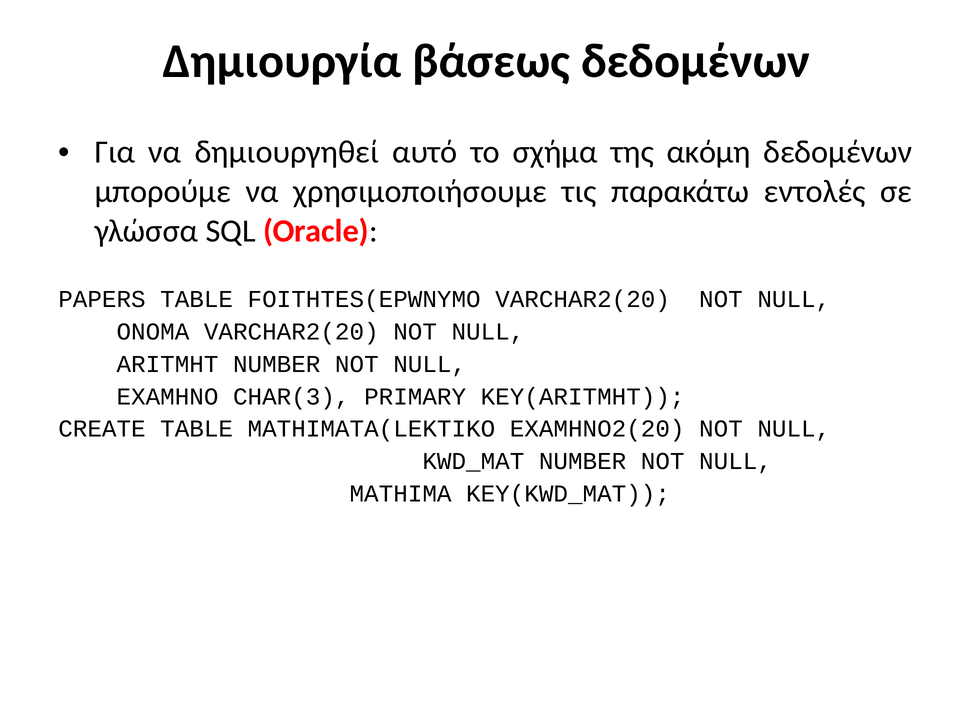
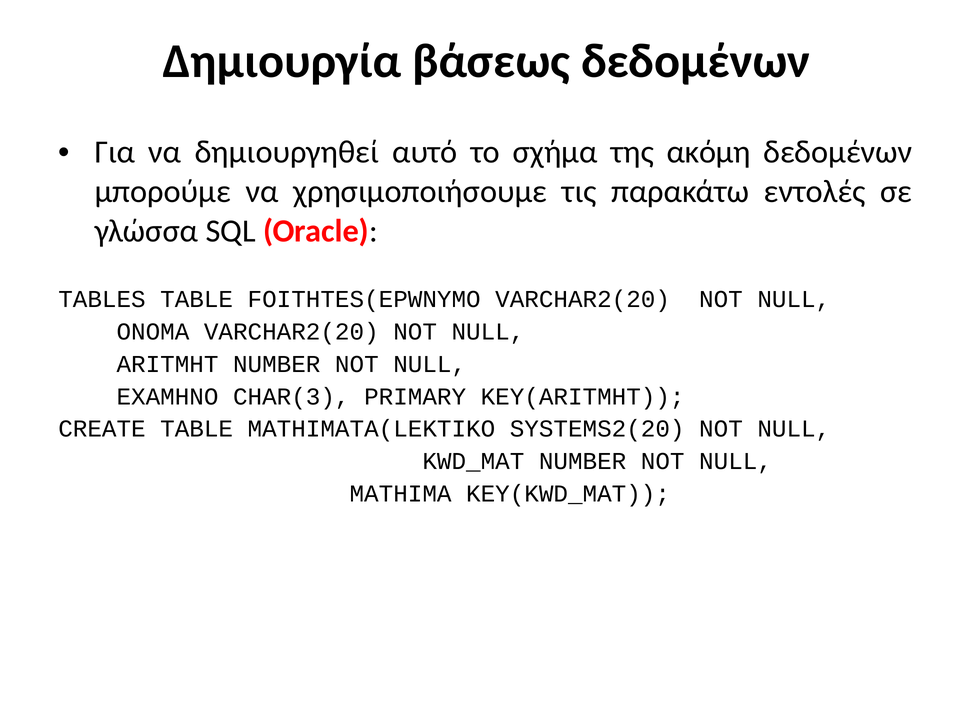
PAPERS: PAPERS -> TABLES (102, 299)
ΕΧΑΜΗΝΟ2(20: ΕΧΑΜΗΝΟ2(20 -> SYSTEMS2(20 (597, 429)
